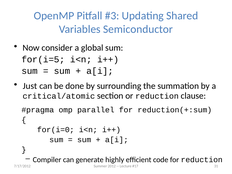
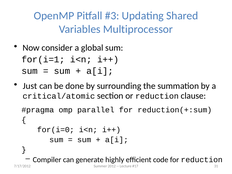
Semiconductor: Semiconductor -> Multiprocessor (138, 29)
for(i=5: for(i=5 -> for(i=1 (43, 59)
